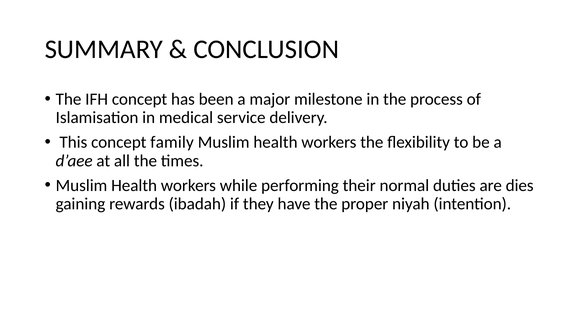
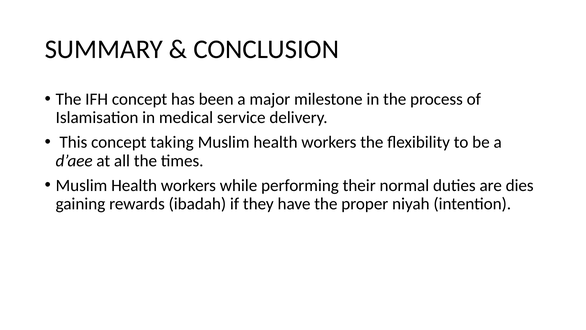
family: family -> taking (172, 142)
